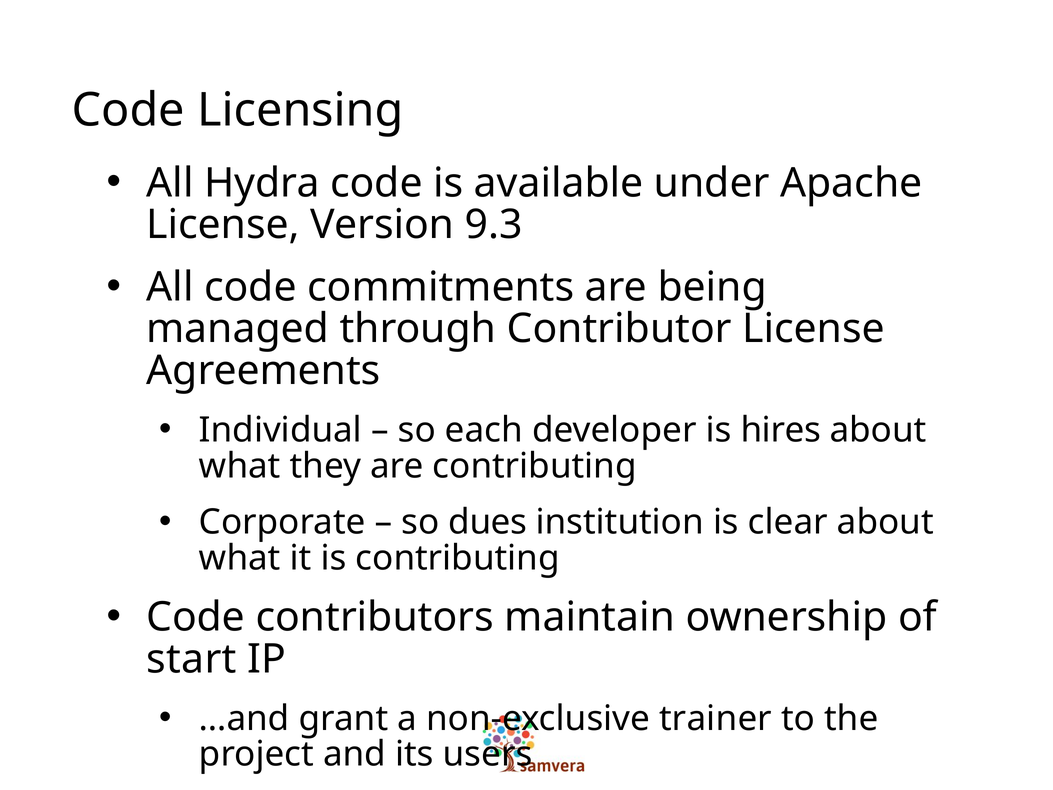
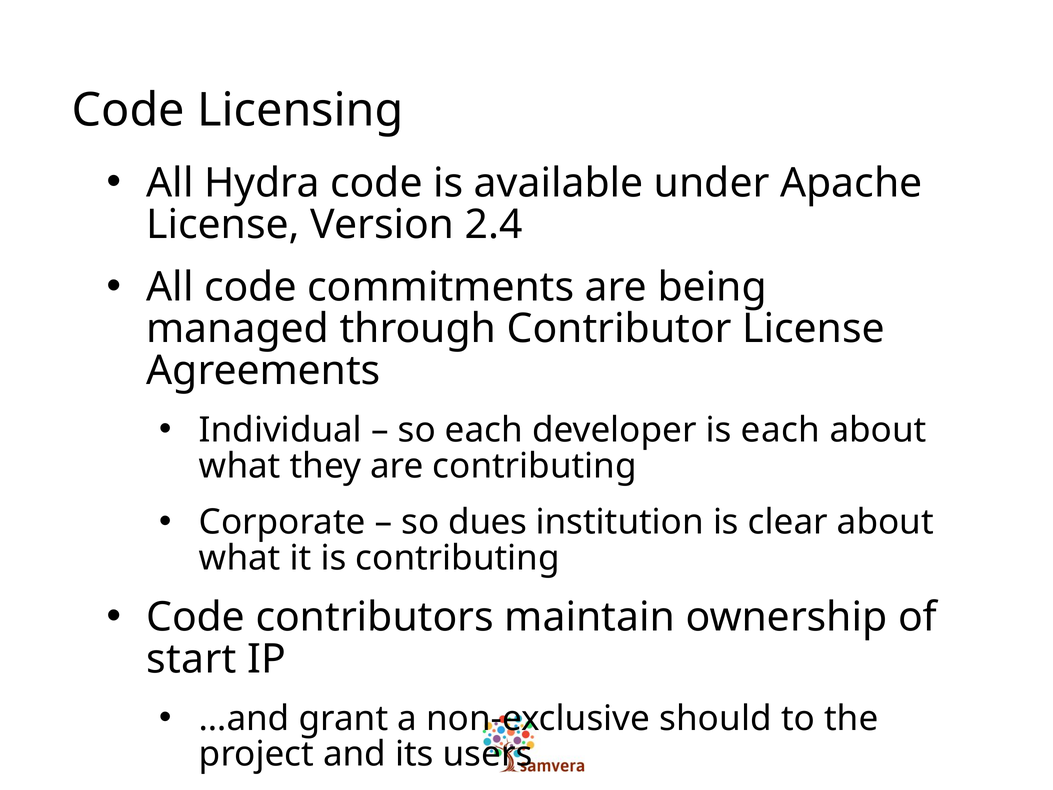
9.3: 9.3 -> 2.4 (494, 225)
is hires: hires -> each (780, 430)
trainer: trainer -> should (716, 718)
